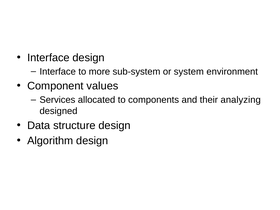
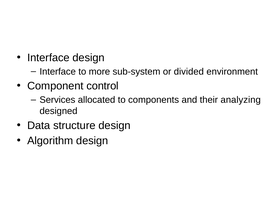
system: system -> divided (189, 72)
values: values -> control (103, 86)
